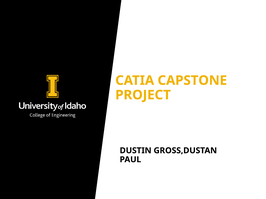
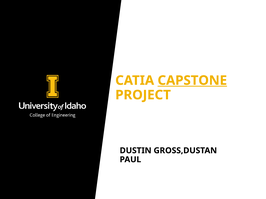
CAPSTONE underline: none -> present (192, 81)
